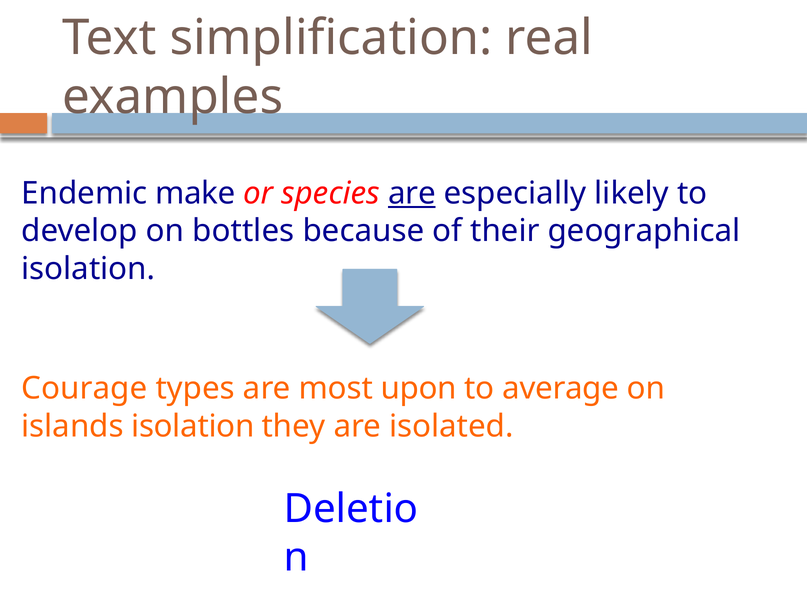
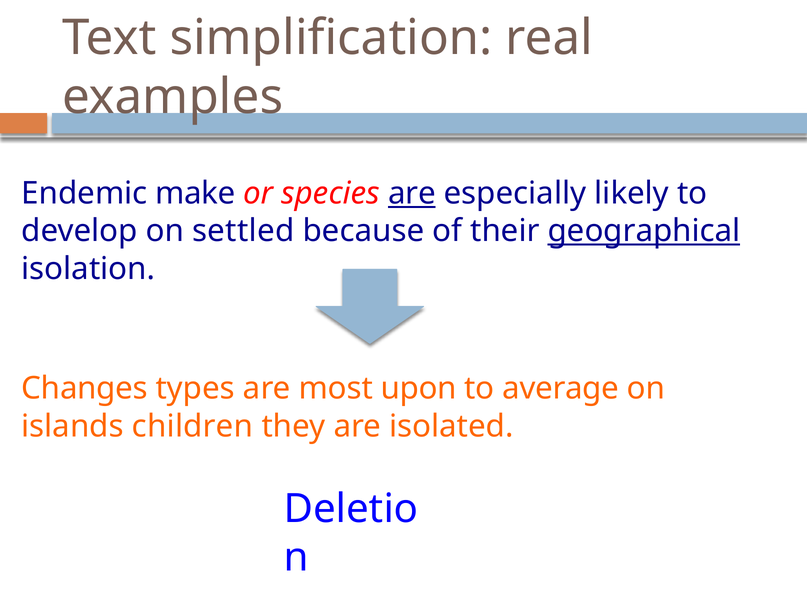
bottles: bottles -> settled (243, 231)
geographical underline: none -> present (644, 231)
Courage: Courage -> Changes (85, 388)
islands isolation: isolation -> children (193, 426)
